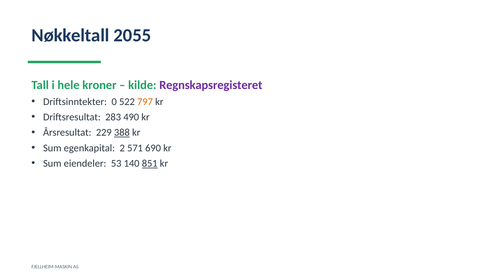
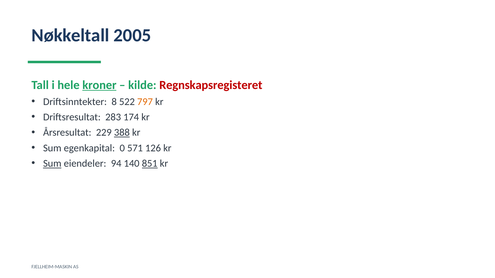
2055: 2055 -> 2005 (132, 35)
kroner underline: none -> present (99, 85)
Regnskapsregisteret colour: purple -> red (211, 85)
0: 0 -> 8 (114, 102)
490: 490 -> 174 (131, 117)
2: 2 -> 0 (122, 148)
690: 690 -> 126 (153, 148)
Sum underline: none -> present (52, 164)
53: 53 -> 94 (116, 164)
